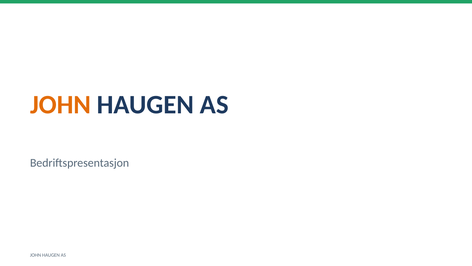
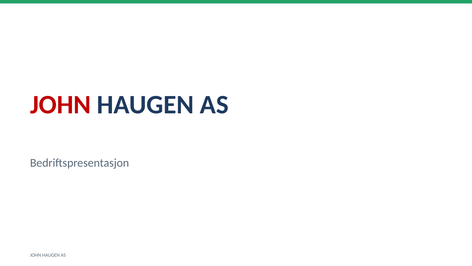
JOHN colour: orange -> red (60, 105)
